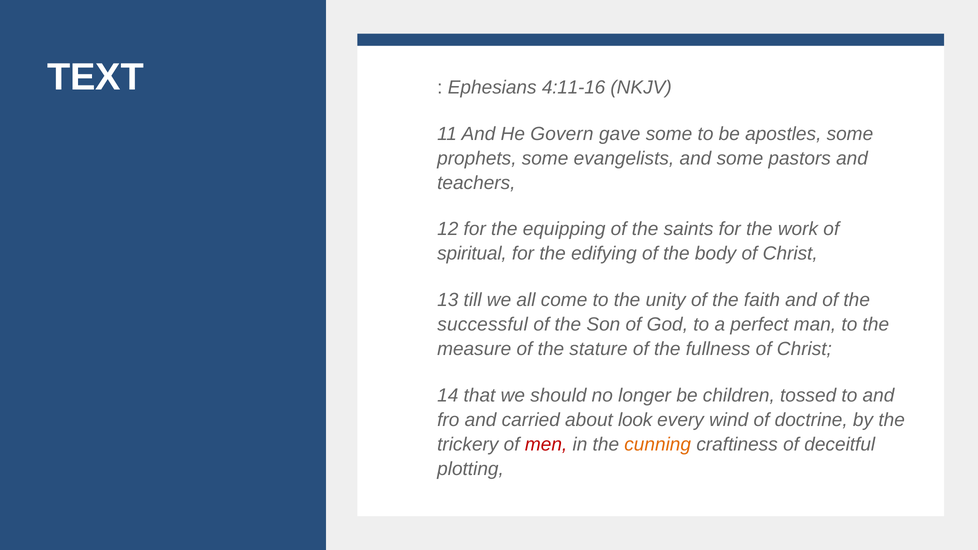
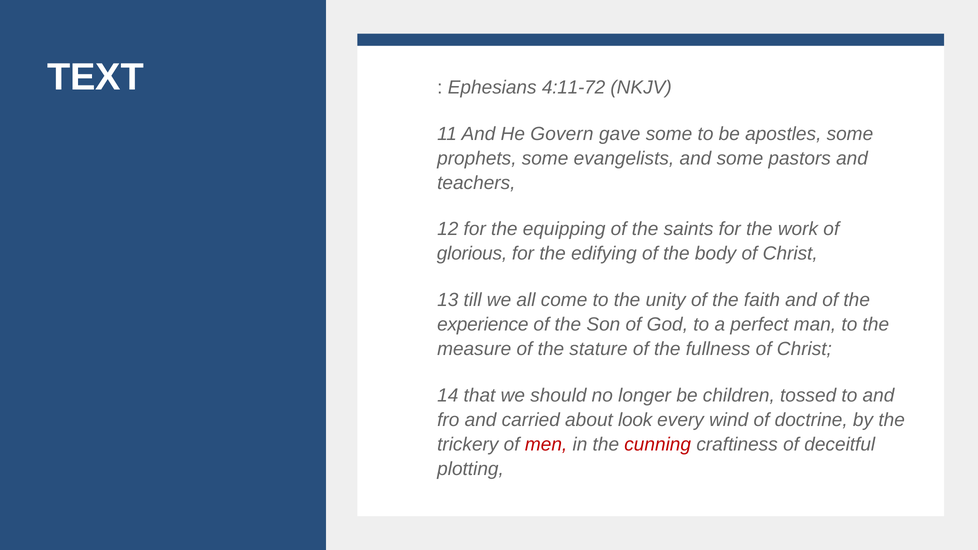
4:11-16: 4:11-16 -> 4:11-72 (574, 88)
spiritual: spiritual -> glorious (472, 254)
successful: successful -> experience (483, 325)
cunning colour: orange -> red (658, 445)
